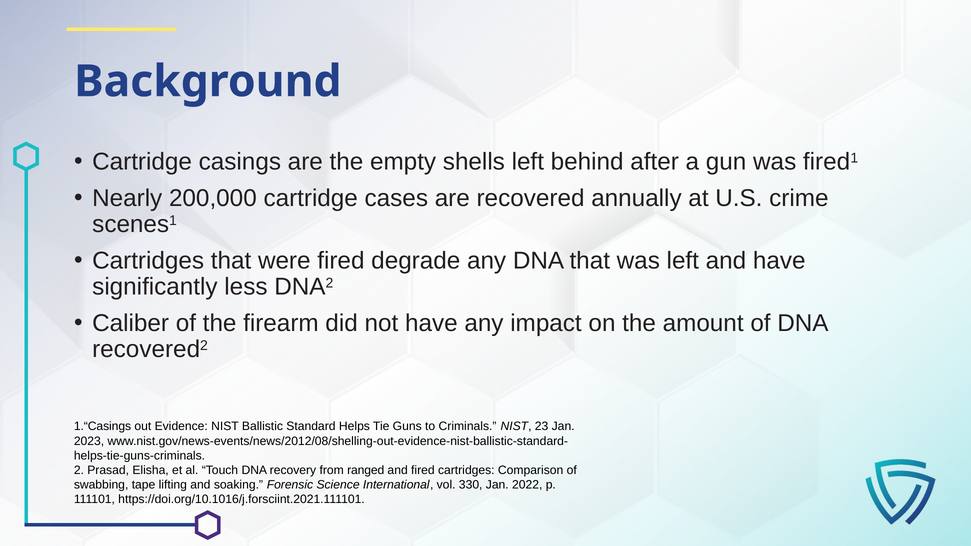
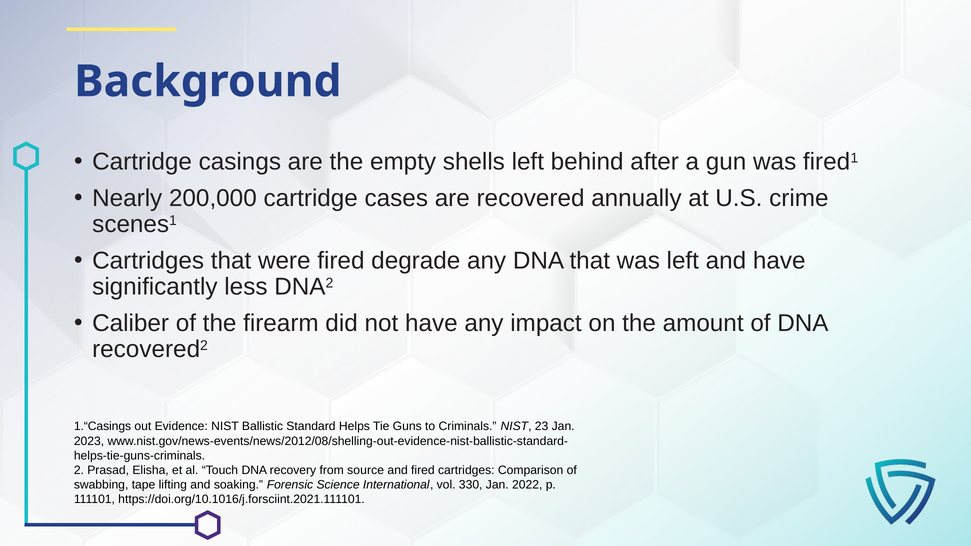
ranged: ranged -> source (366, 470)
